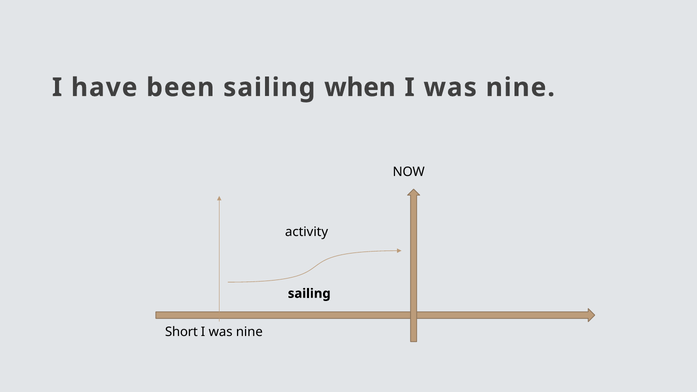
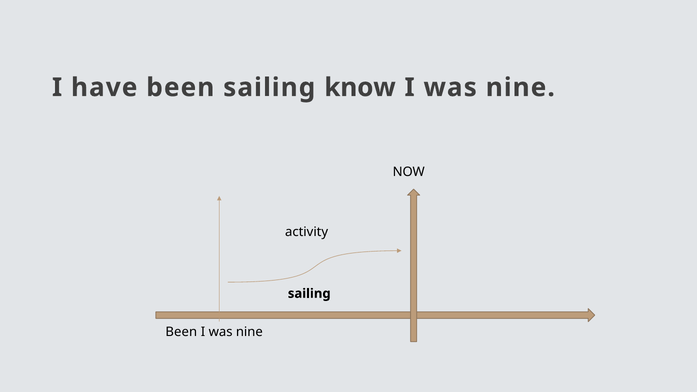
when: when -> know (360, 88)
Short: Short -> Been (181, 332)
